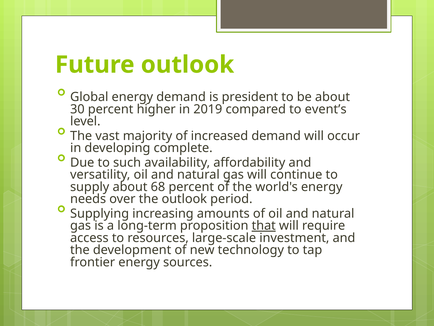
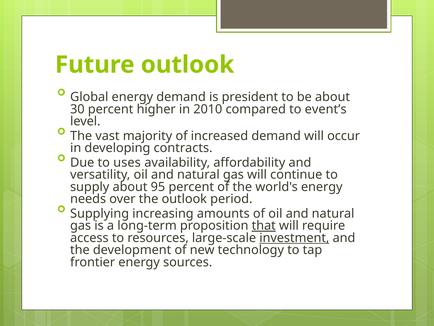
2019: 2019 -> 2010 (208, 109)
complete: complete -> contracts (183, 148)
such: such -> uses (127, 162)
68: 68 -> 95 (158, 187)
investment underline: none -> present (294, 237)
